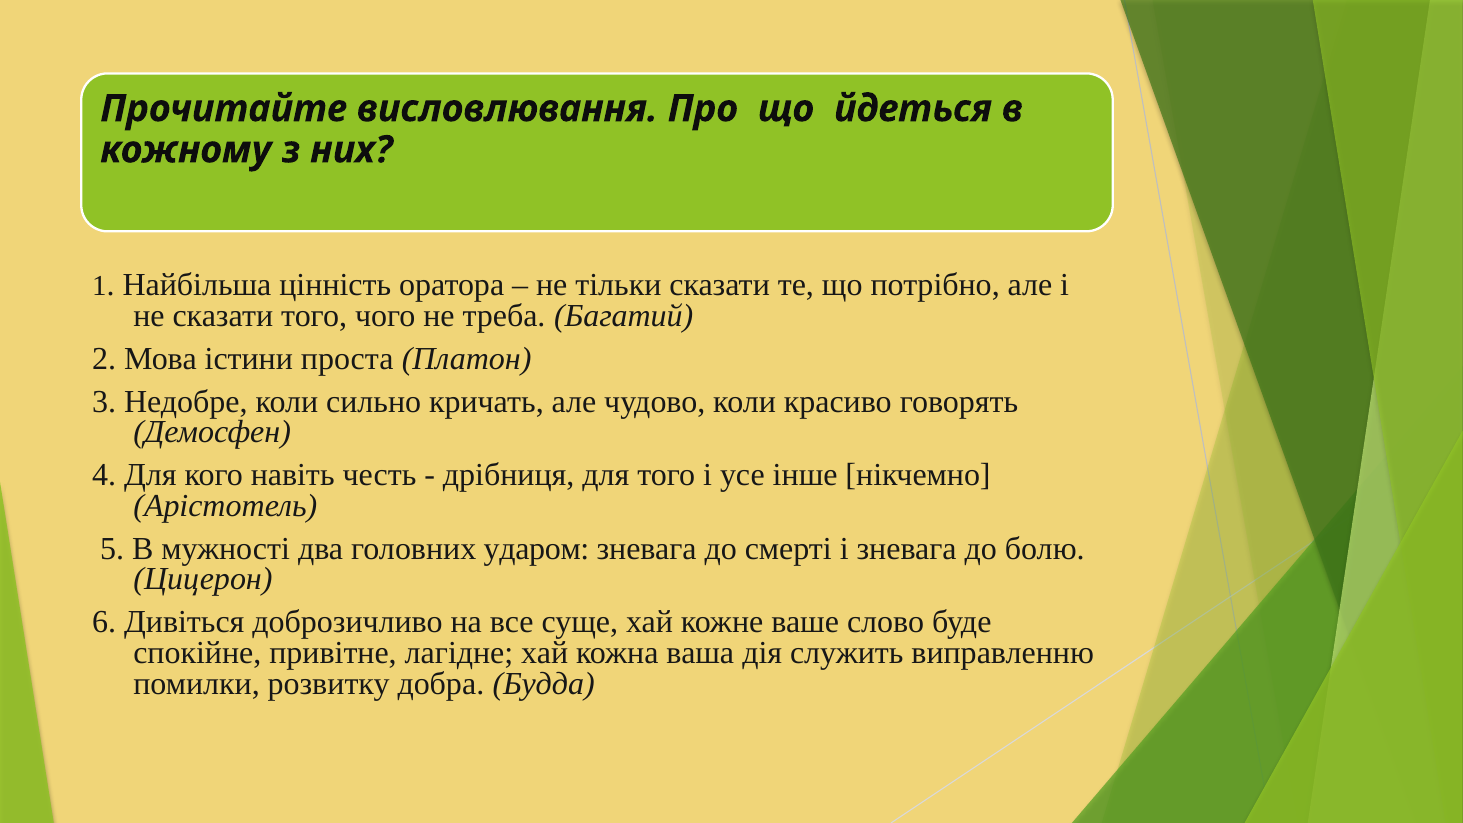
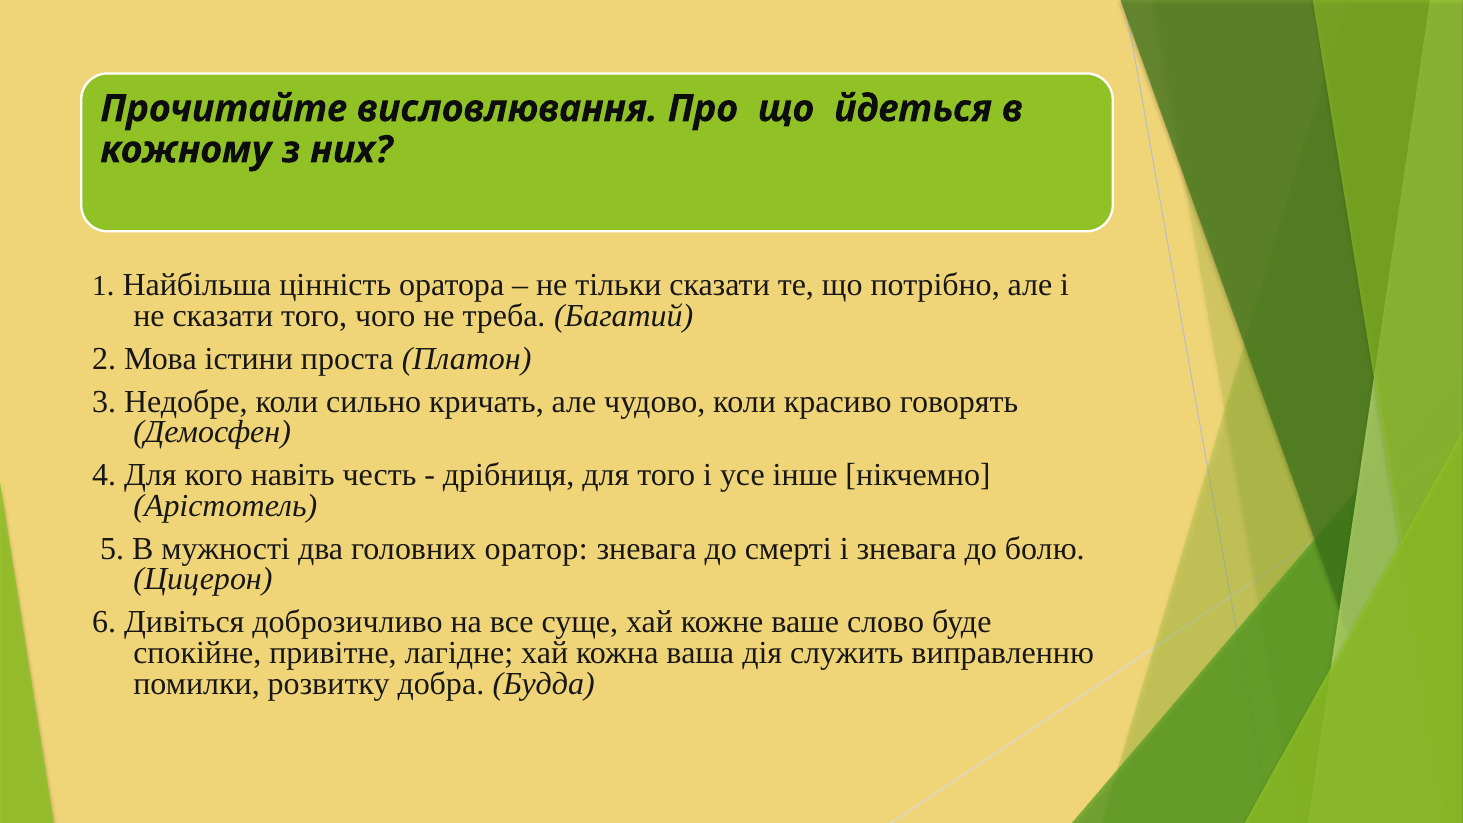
ударом: ударом -> оратор (536, 549)
